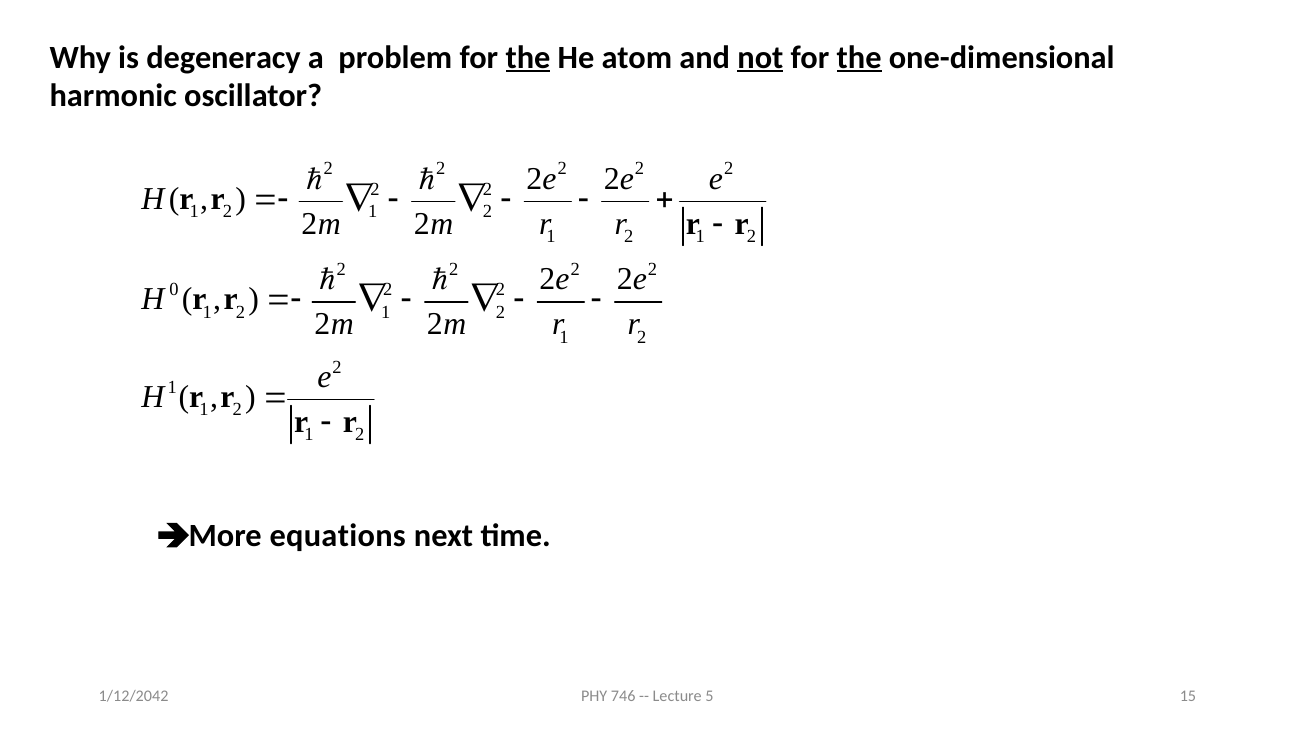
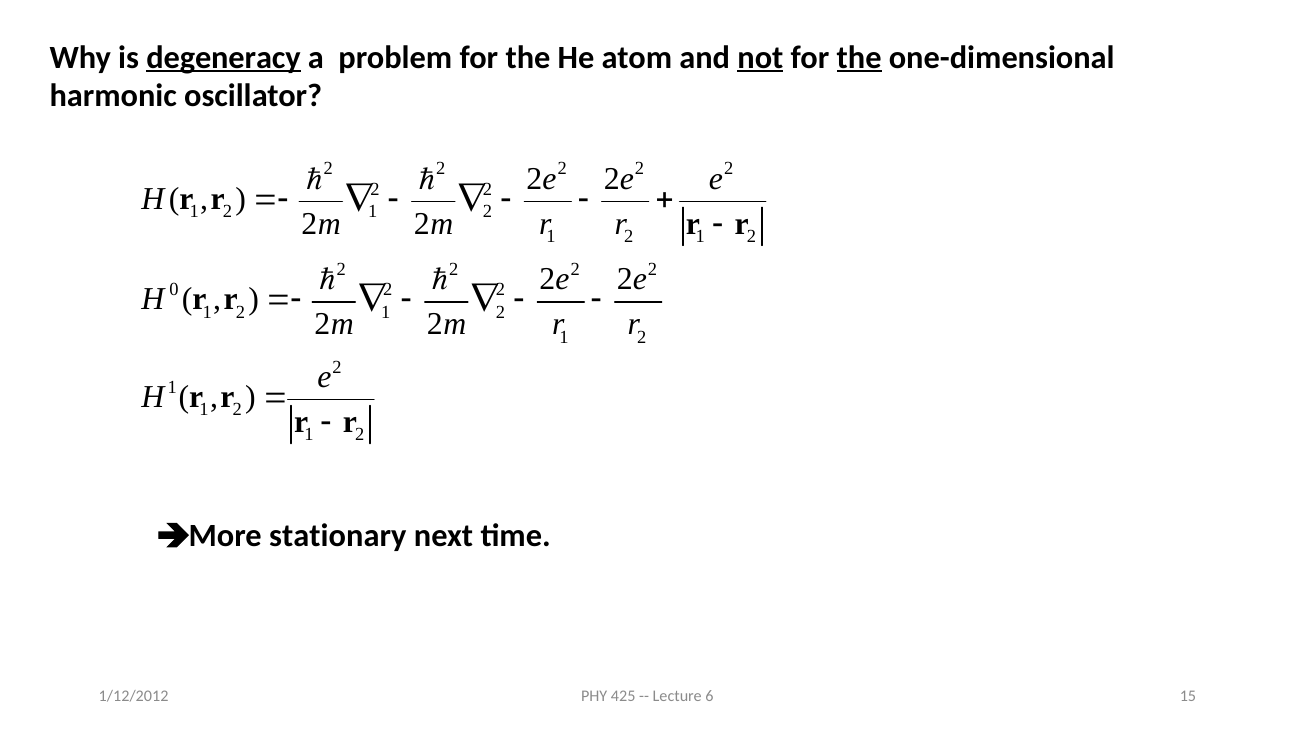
degeneracy underline: none -> present (224, 57)
the underline: present -> none (528, 57)
equations: equations -> stationary (338, 536)
746: 746 -> 425 (623, 695)
5: 5 -> 6 (709, 695)
1/12/2042: 1/12/2042 -> 1/12/2012 (134, 696)
